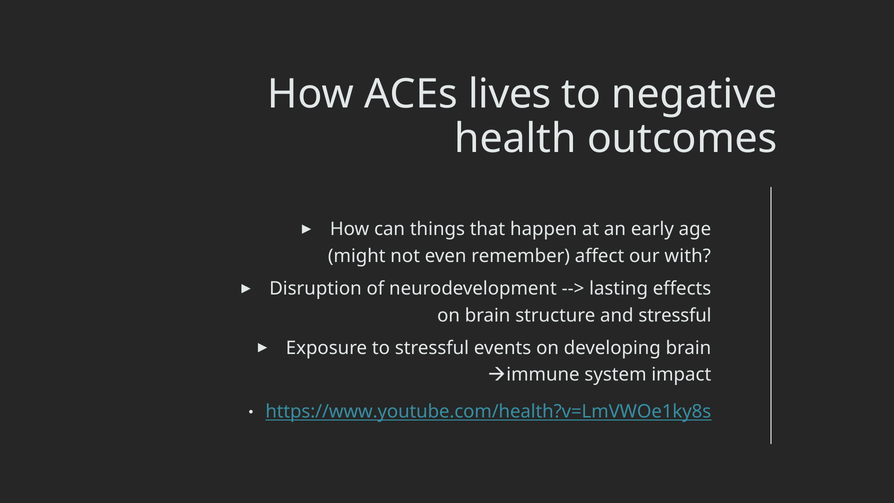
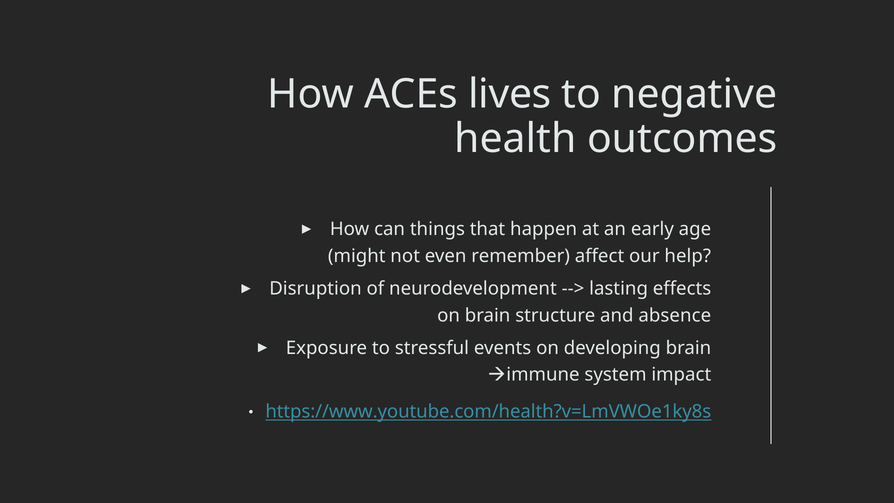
with: with -> help (688, 256)
and stressful: stressful -> absence (675, 315)
